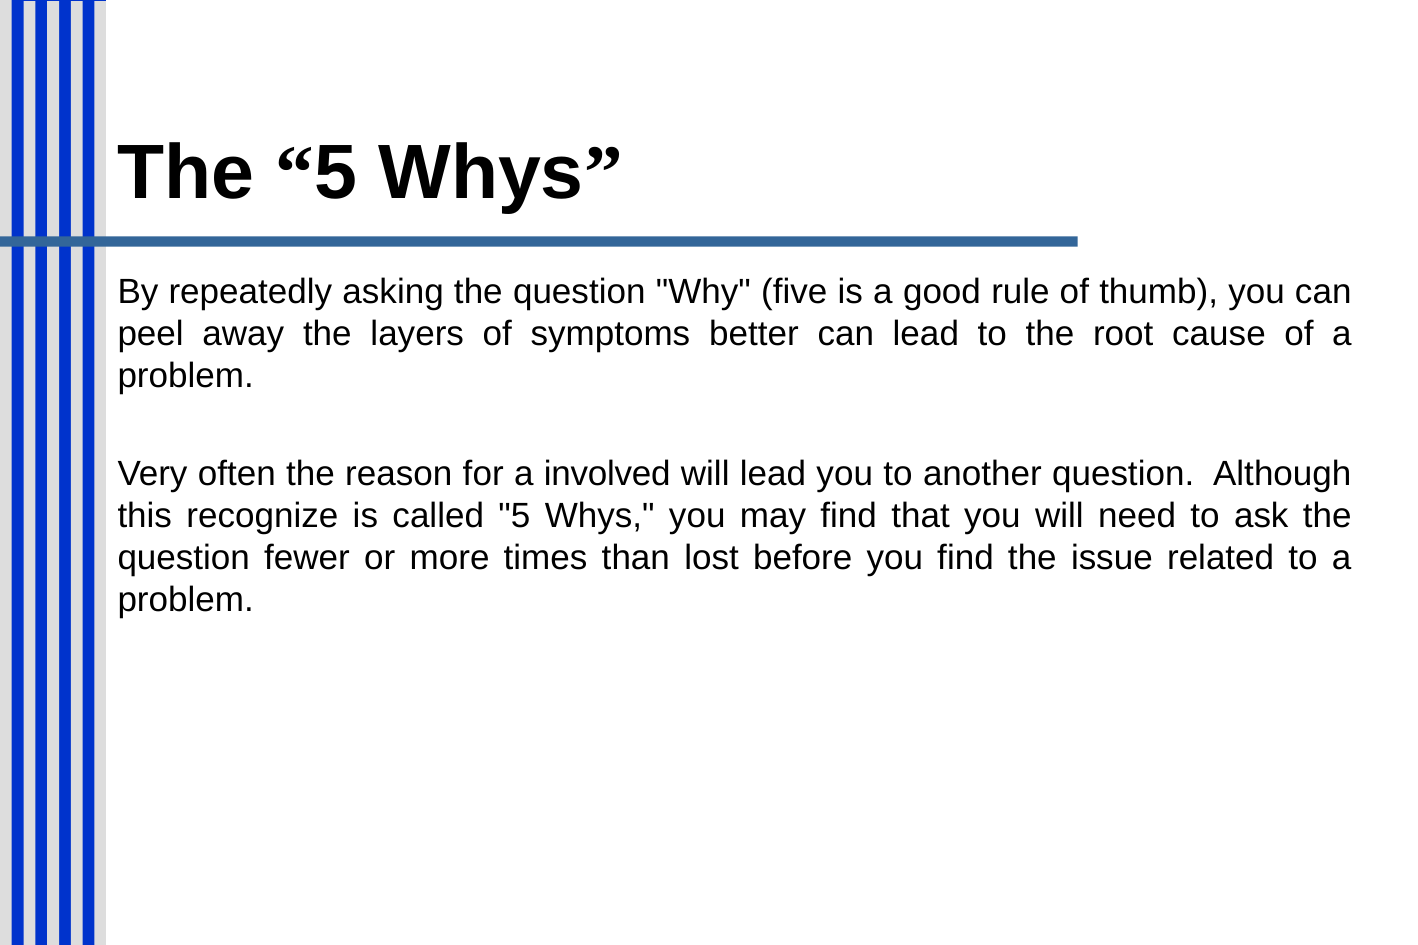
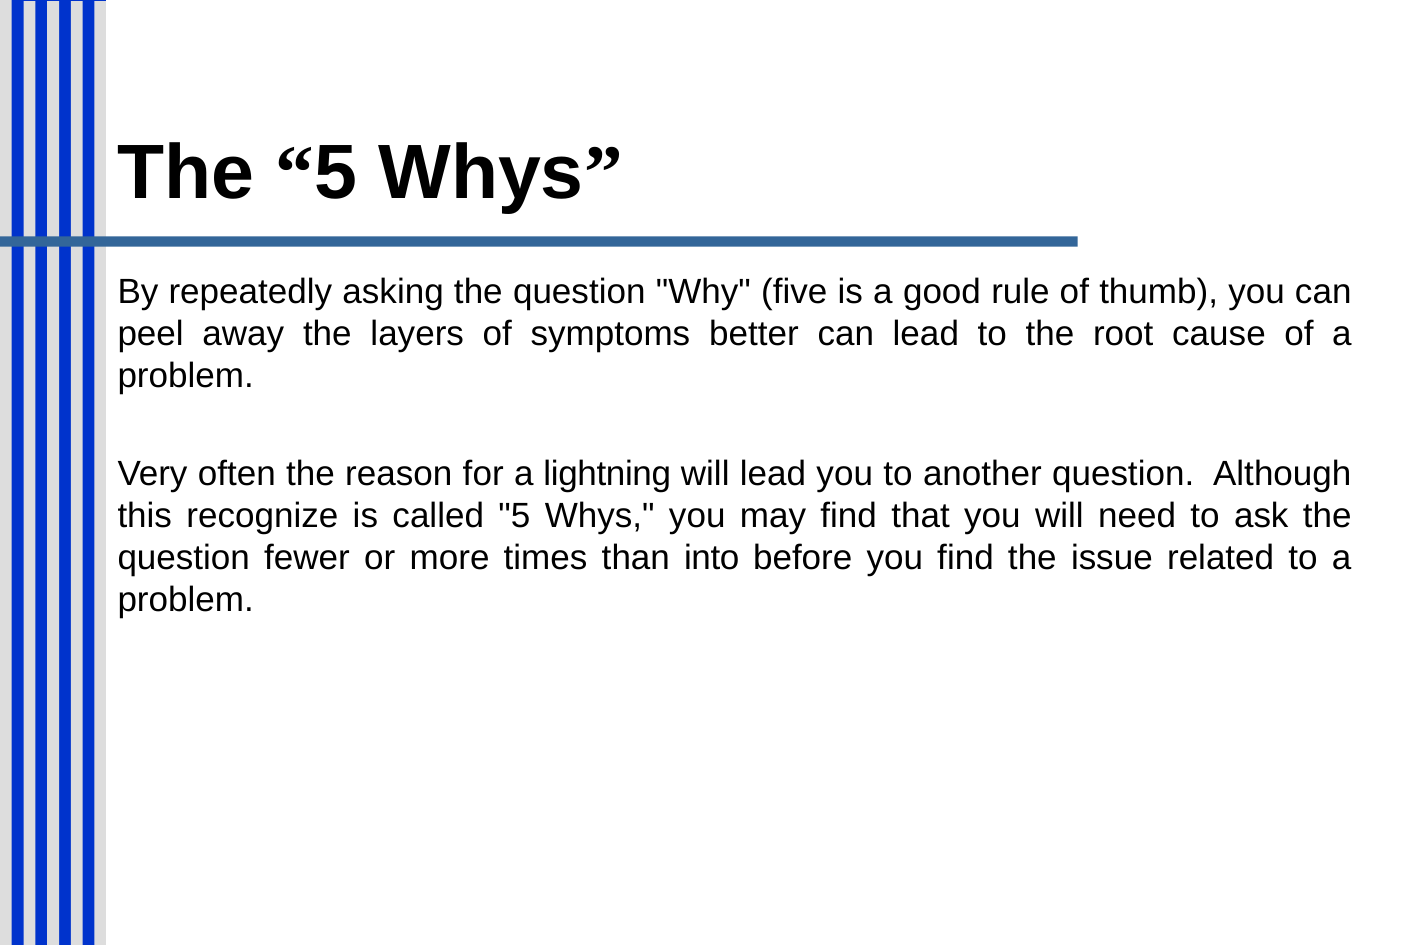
involved: involved -> lightning (607, 474)
lost: lost -> into (712, 558)
